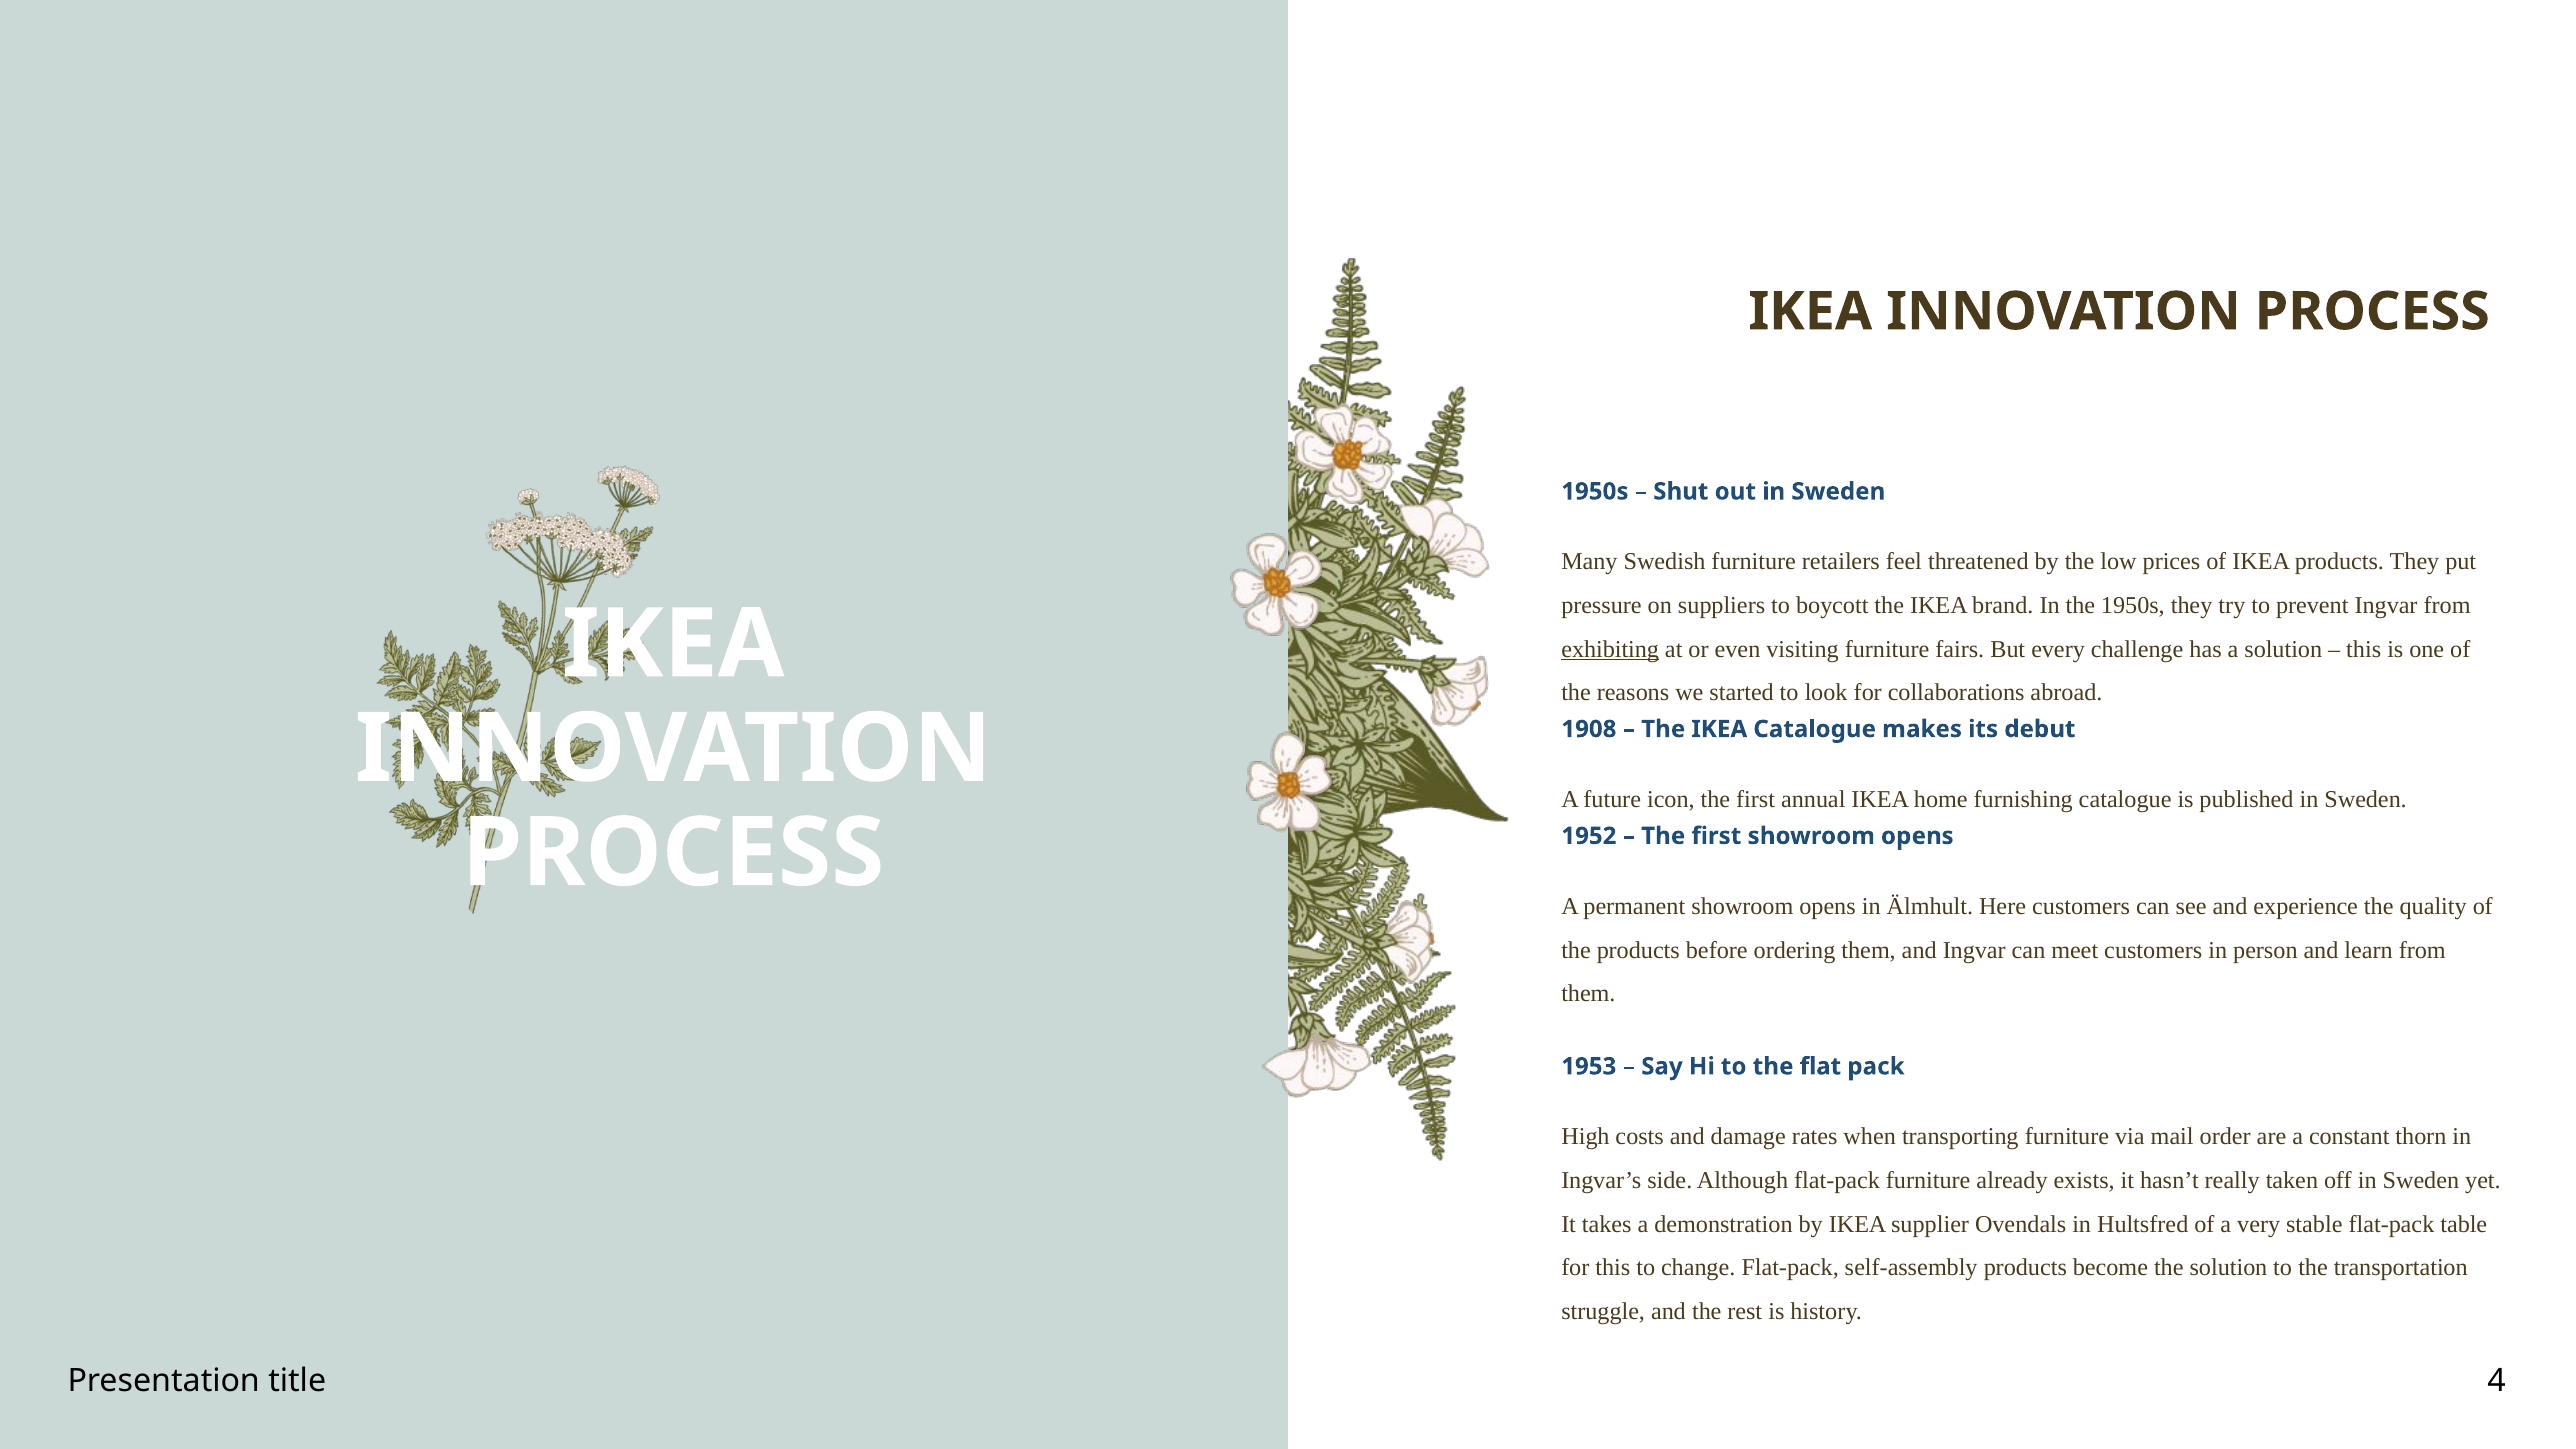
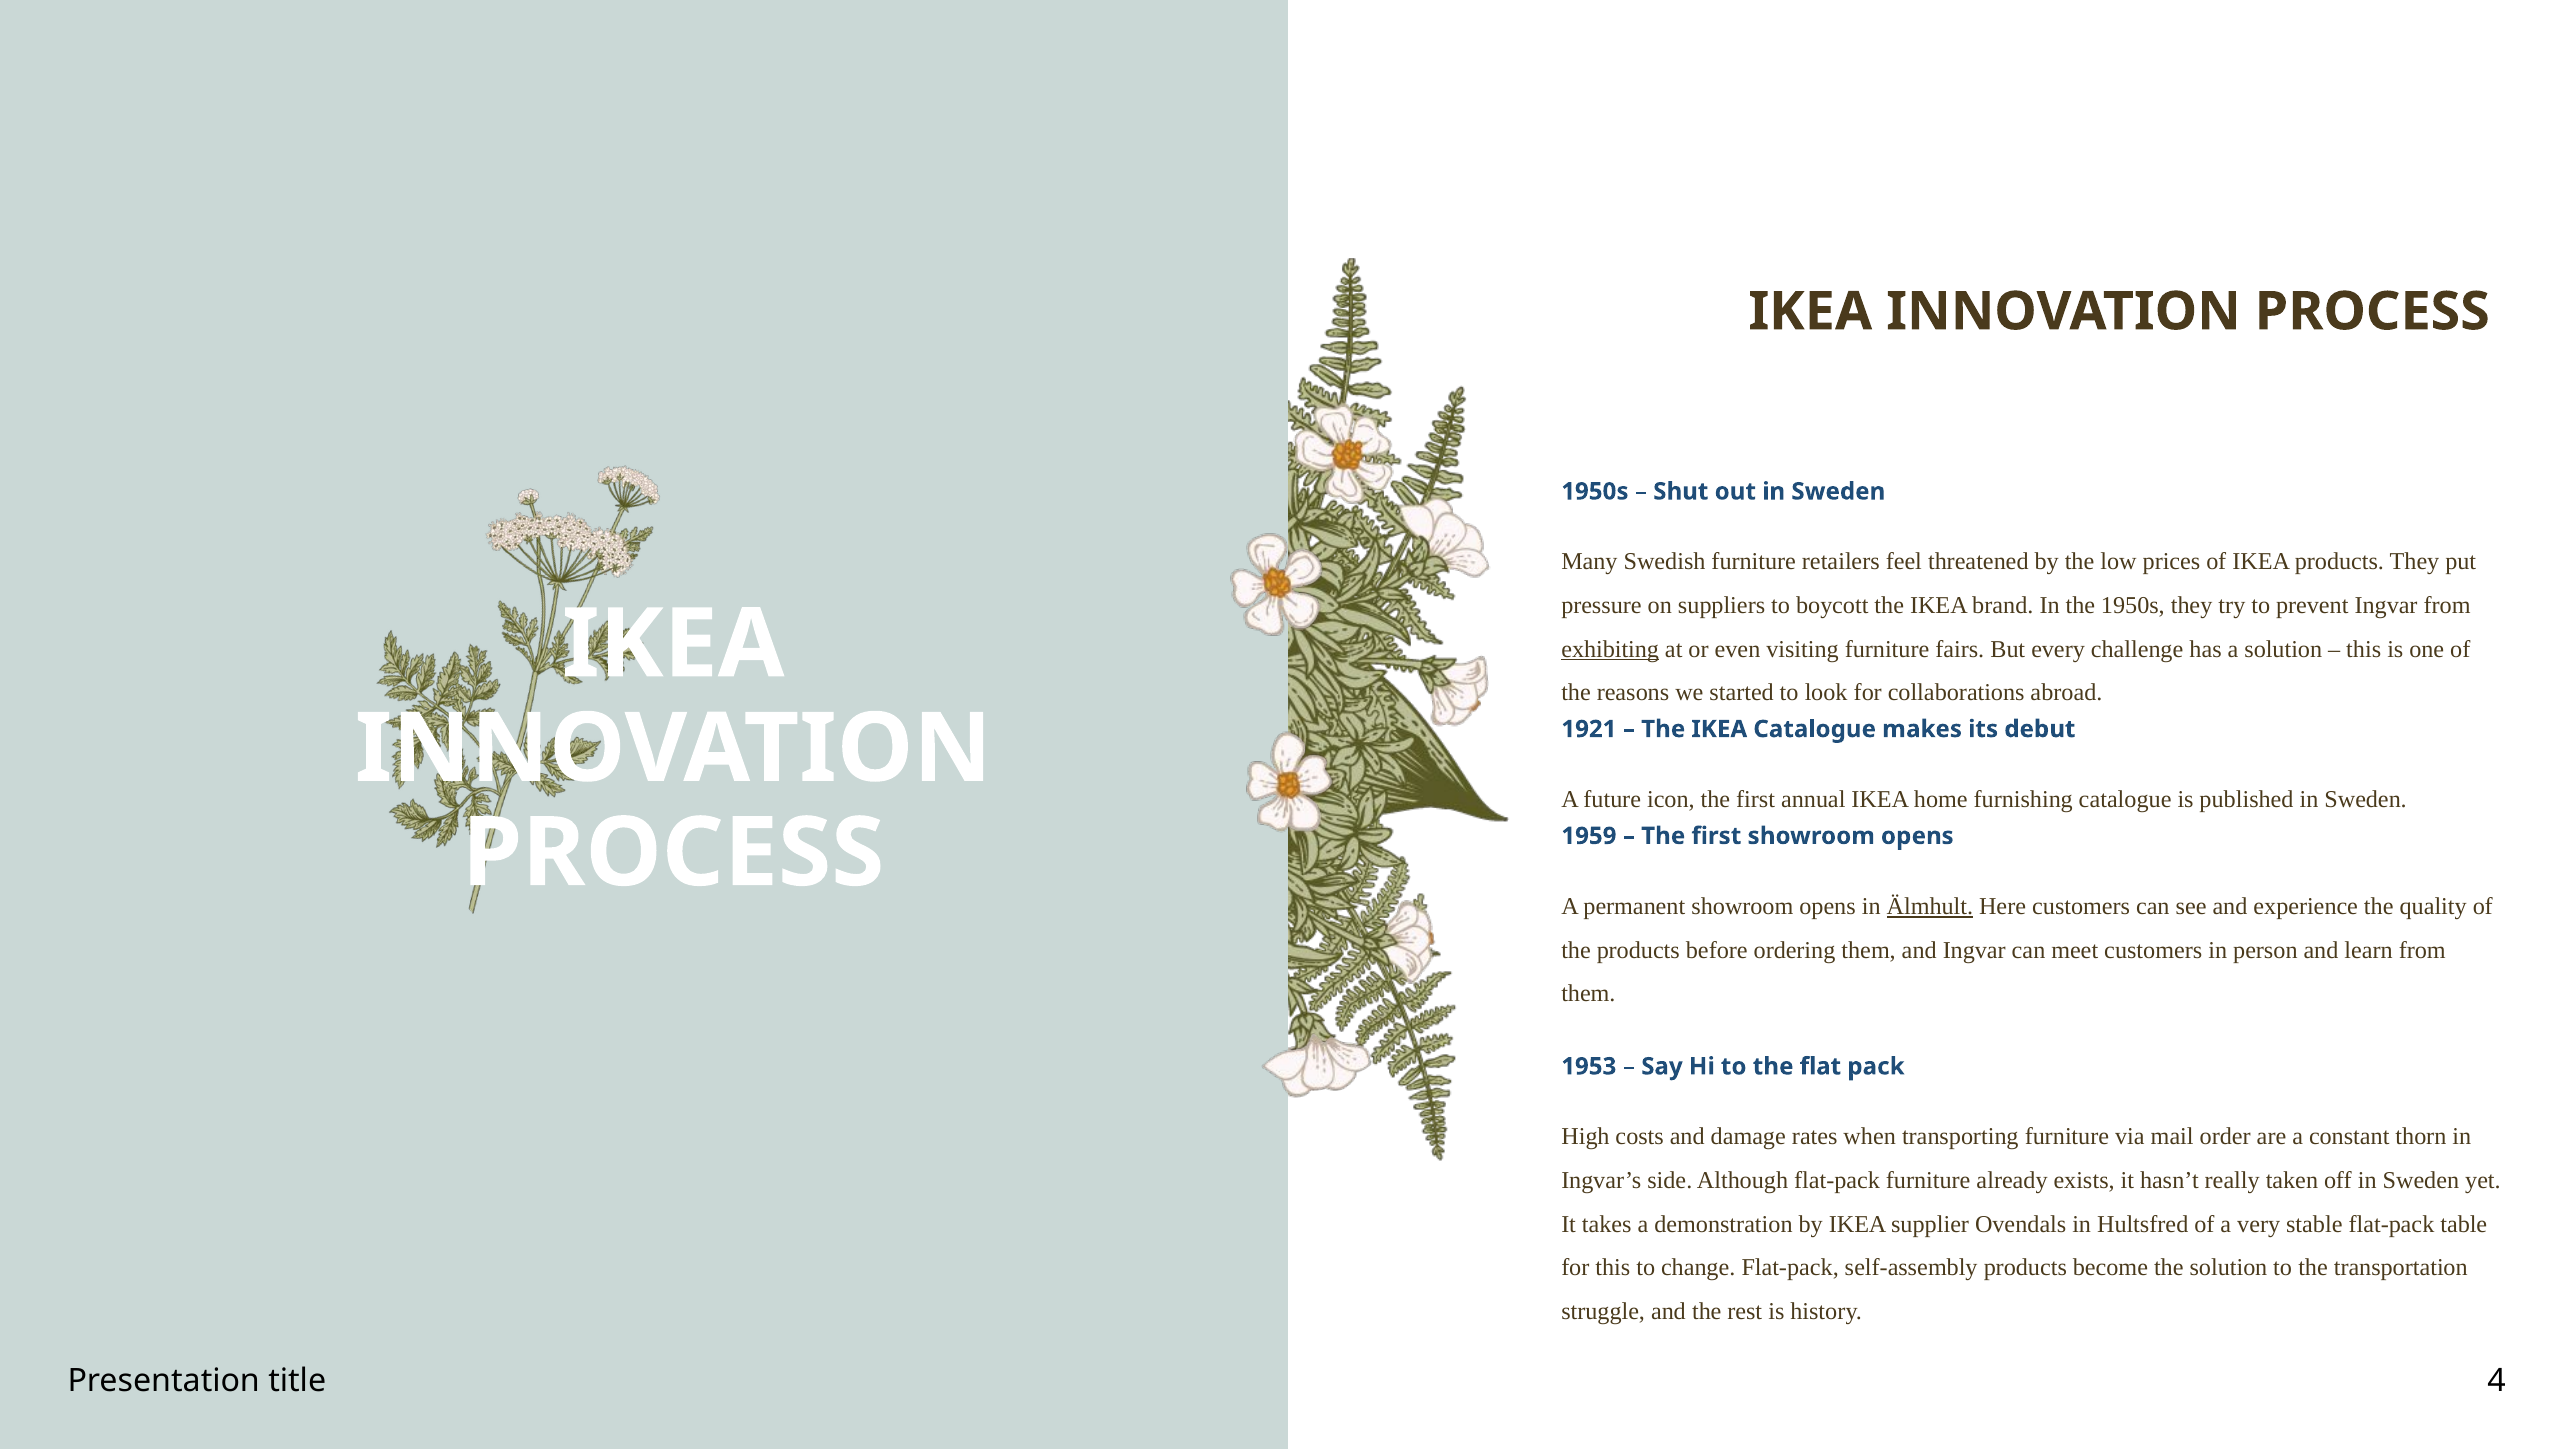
1908: 1908 -> 1921 (1589, 729)
1952: 1952 -> 1959 (1589, 836)
Älmhult underline: none -> present (1930, 906)
